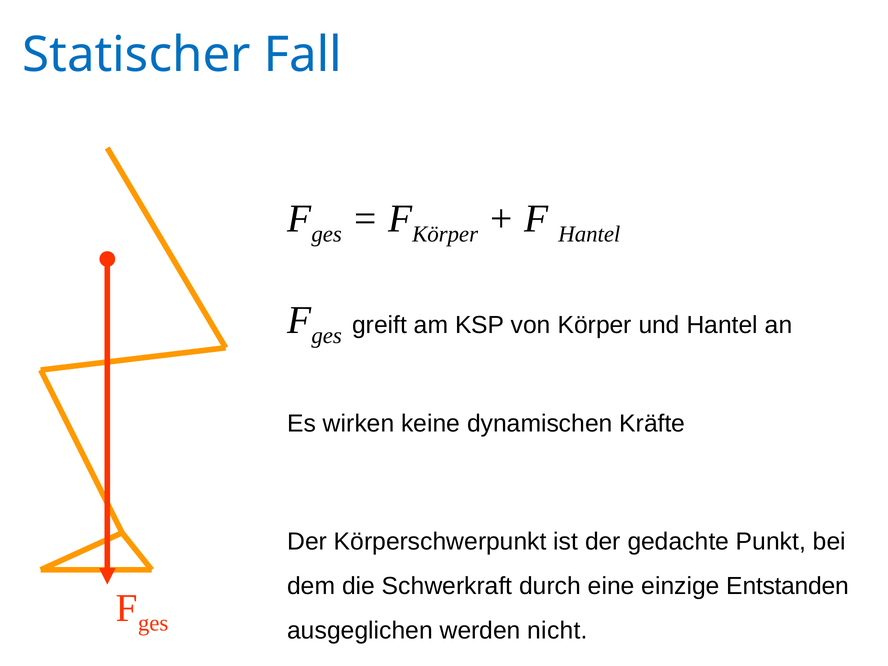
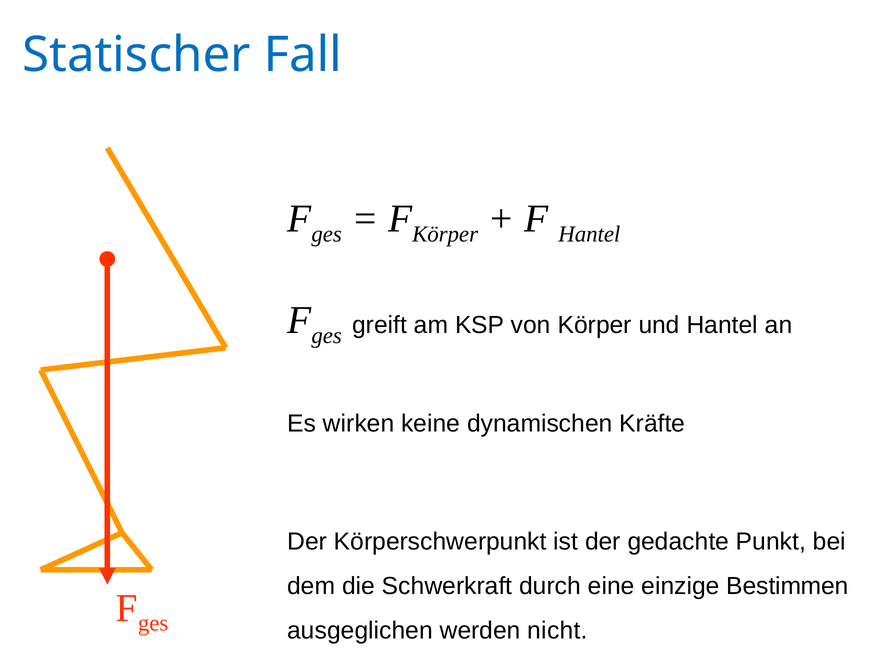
Entstanden: Entstanden -> Bestimmen (788, 586)
